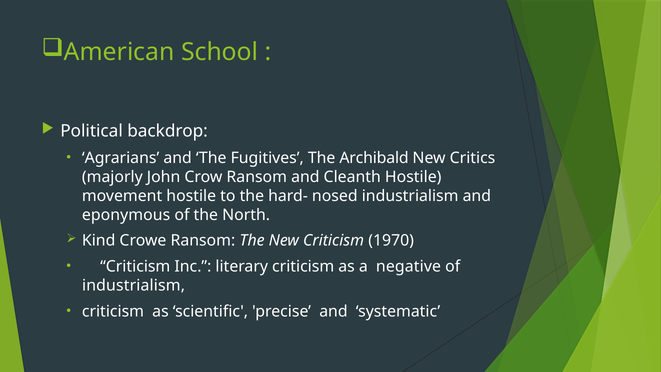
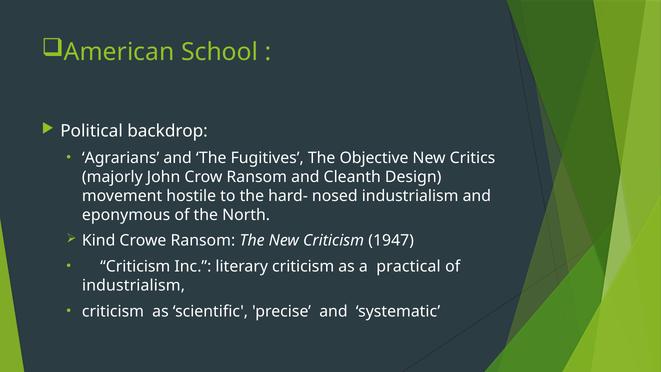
Archibald: Archibald -> Objective (374, 158)
Cleanth Hostile: Hostile -> Design (413, 177)
1970: 1970 -> 1947 (391, 241)
negative: negative -> practical (408, 266)
